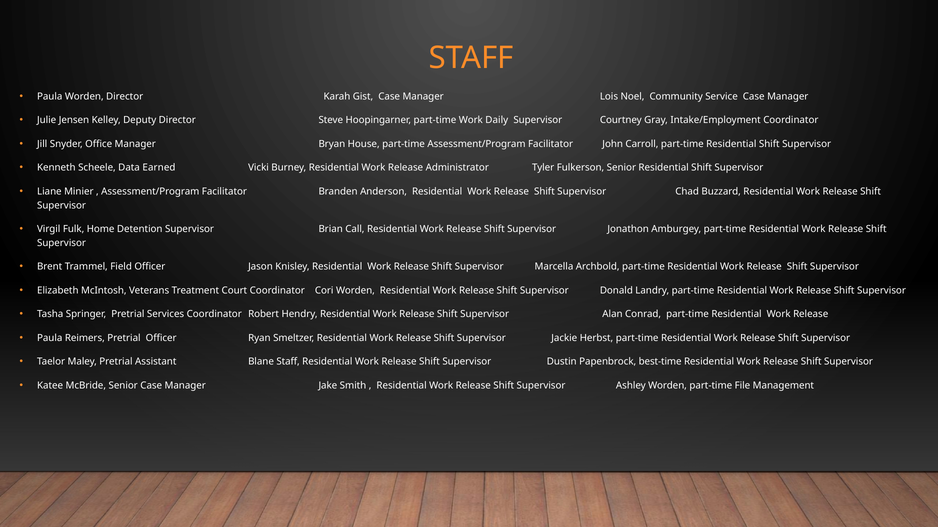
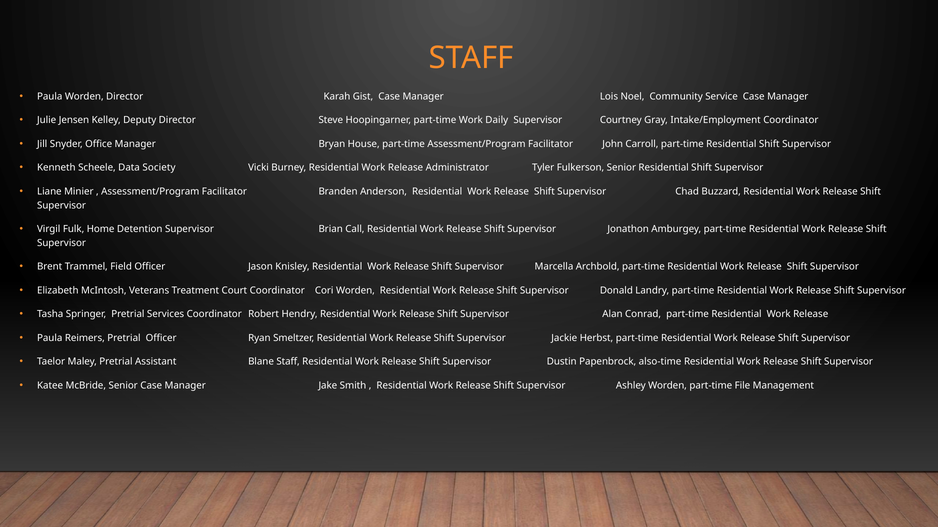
Earned: Earned -> Society (159, 168)
best-time: best-time -> also-time (660, 362)
